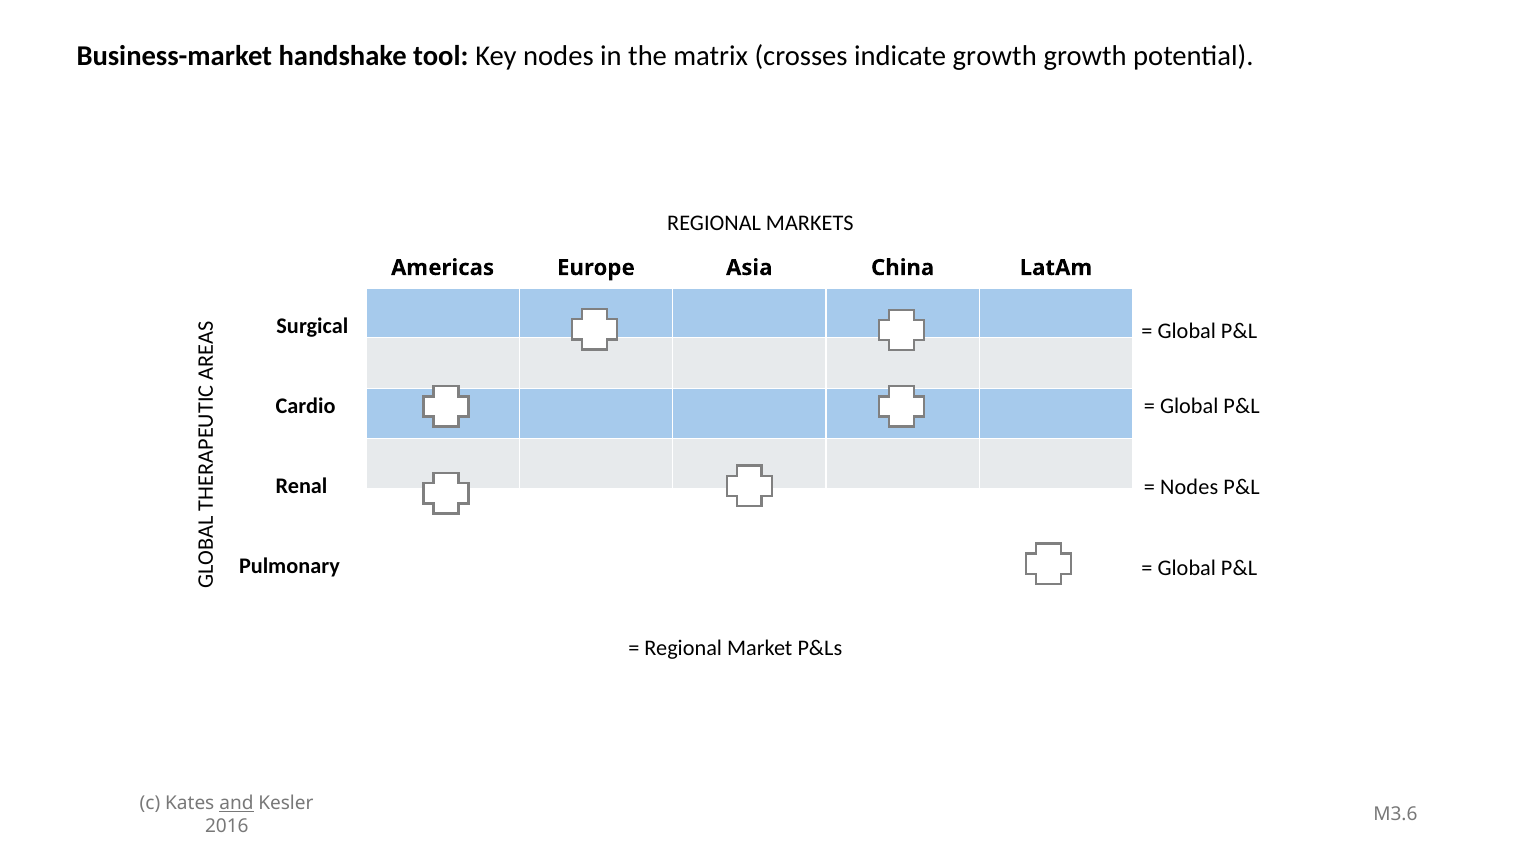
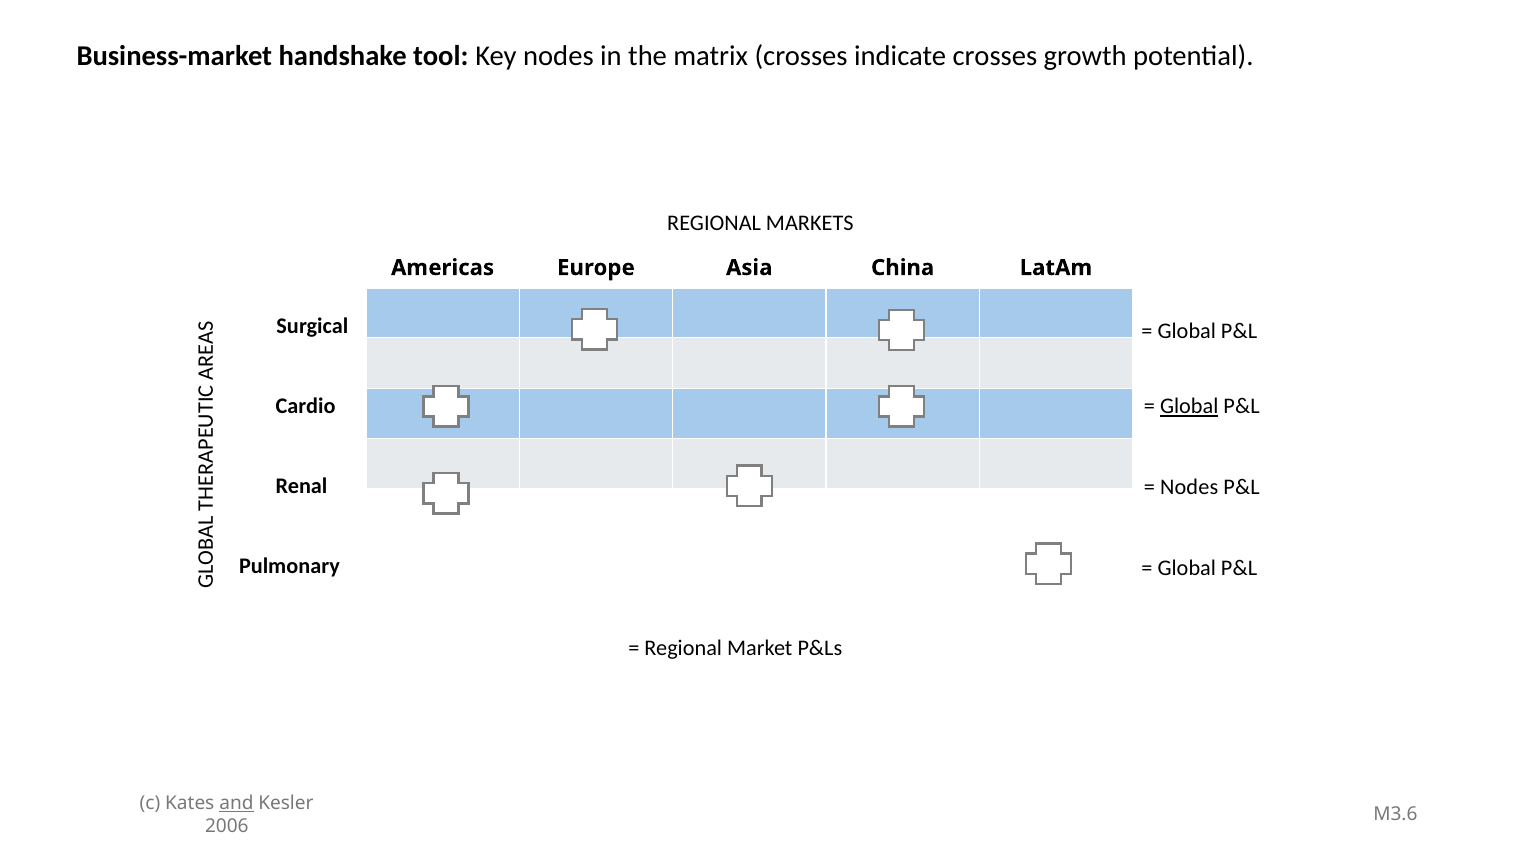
indicate growth: growth -> crosses (995, 56)
Global underline: none -> present (1189, 406)
2016: 2016 -> 2006 (227, 825)
